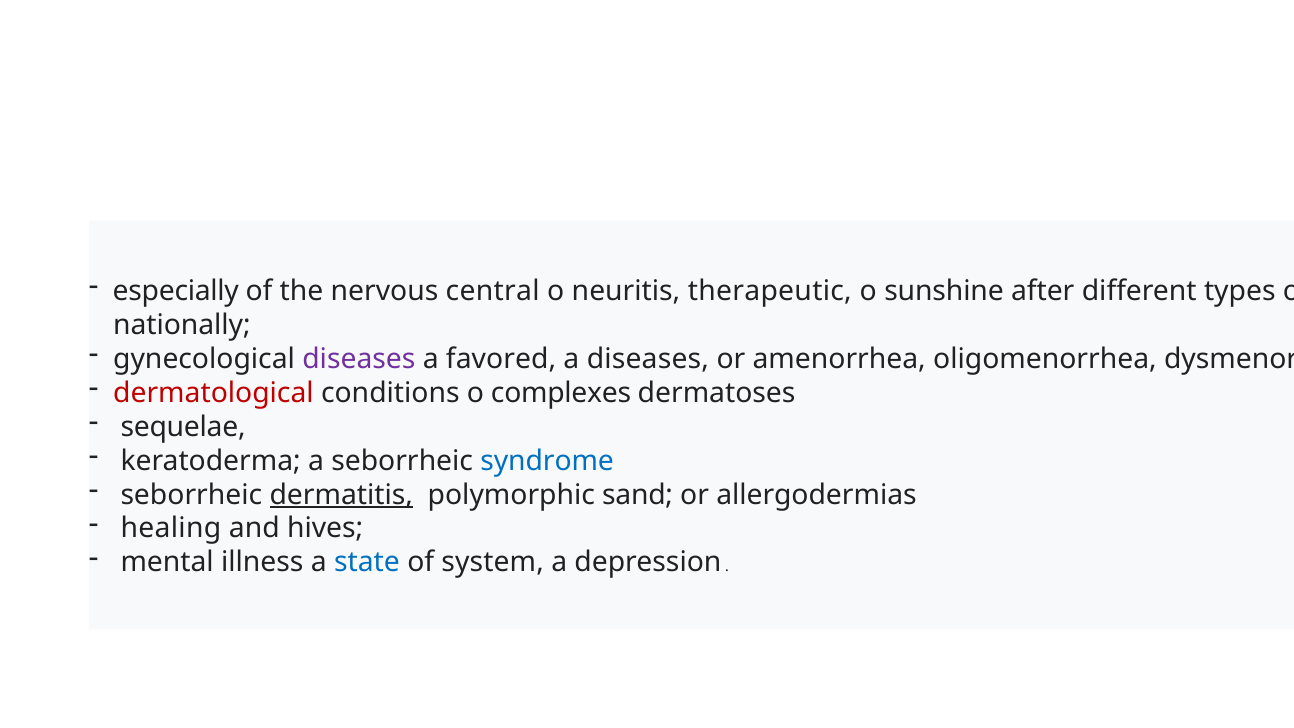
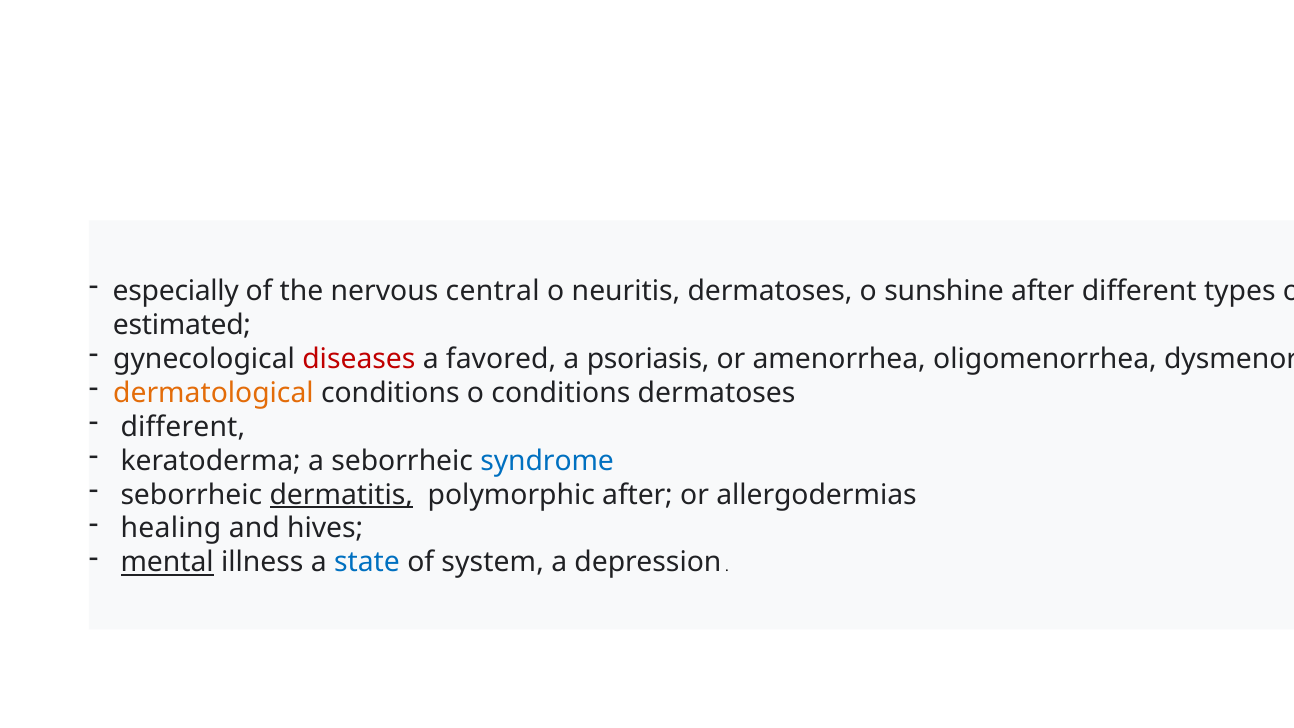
neuritis therapeutic: therapeutic -> dermatoses (770, 291)
nationally: nationally -> estimated (182, 325)
diseases colour: purple -> red (359, 359)
a diseases: diseases -> psoriasis (648, 359)
dermatological colour: red -> orange (213, 393)
o complexes: complexes -> conditions (561, 393)
sequelae: sequelae -> different (183, 427)
polymorphic sand: sand -> after (638, 495)
mental underline: none -> present (167, 563)
